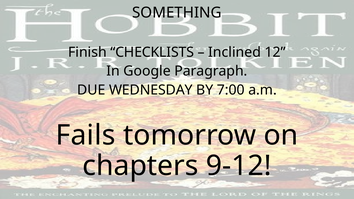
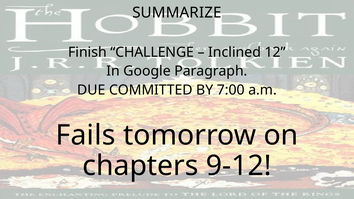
SOMETHING: SOMETHING -> SUMMARIZE (177, 13)
CHECKLISTS: CHECKLISTS -> CHALLENGE (152, 52)
WEDNESDAY: WEDNESDAY -> COMMITTED (151, 90)
